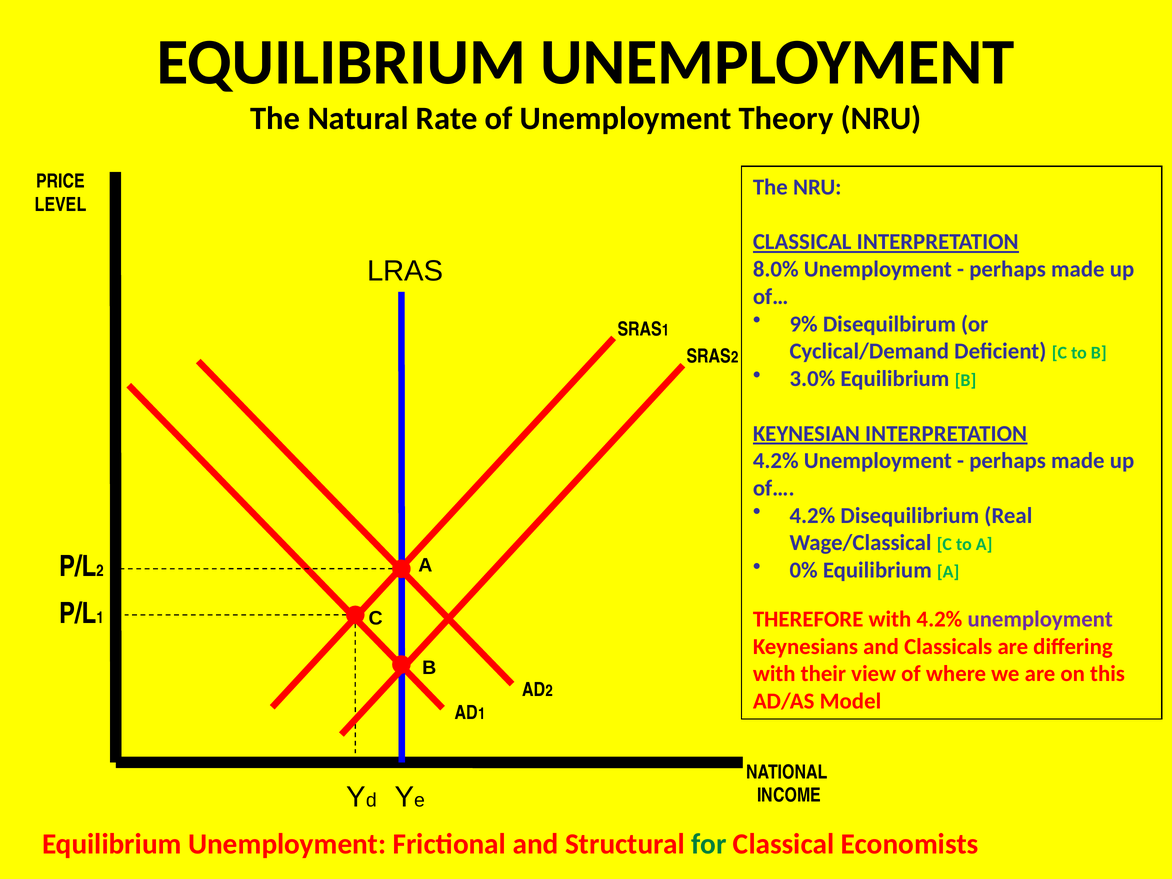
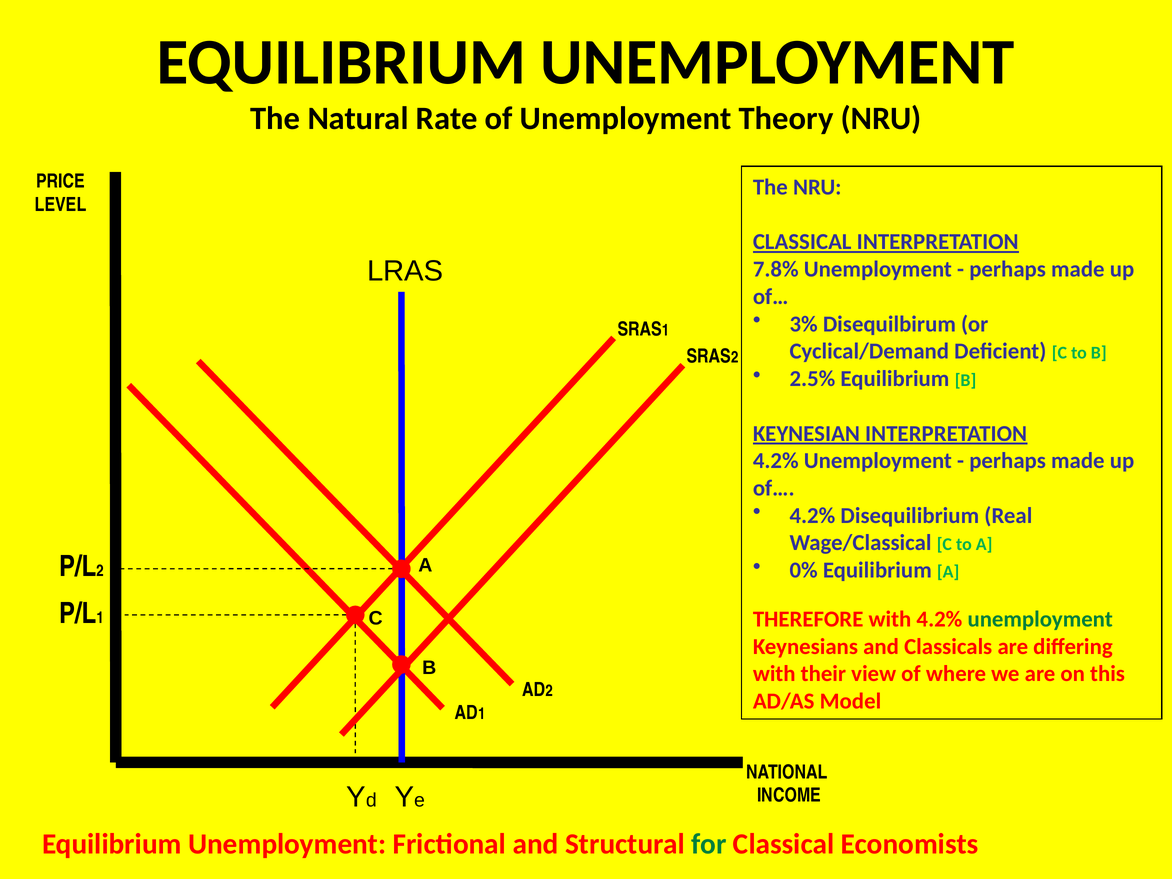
8.0%: 8.0% -> 7.8% (776, 269)
9%: 9% -> 3% (804, 324)
3.0%: 3.0% -> 2.5% (812, 379)
unemployment colour: purple -> green (1040, 619)
